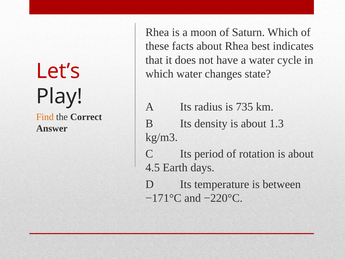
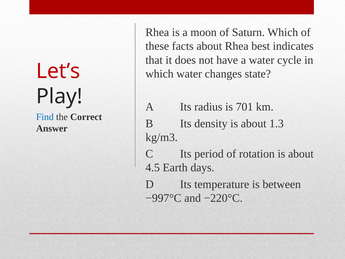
735: 735 -> 701 (244, 107)
Find colour: orange -> blue (45, 117)
−171°C: −171°C -> −997°C (163, 198)
